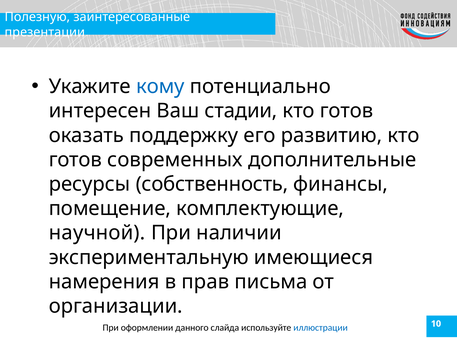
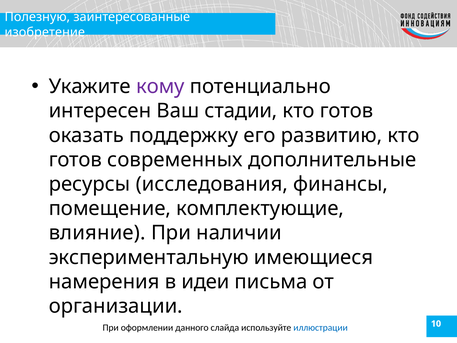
презентации: презентации -> изобретение (45, 32)
кому colour: blue -> purple (160, 86)
собственность: собственность -> исследования (212, 184)
научной: научной -> влияние (97, 233)
прав: прав -> идеи (206, 282)
